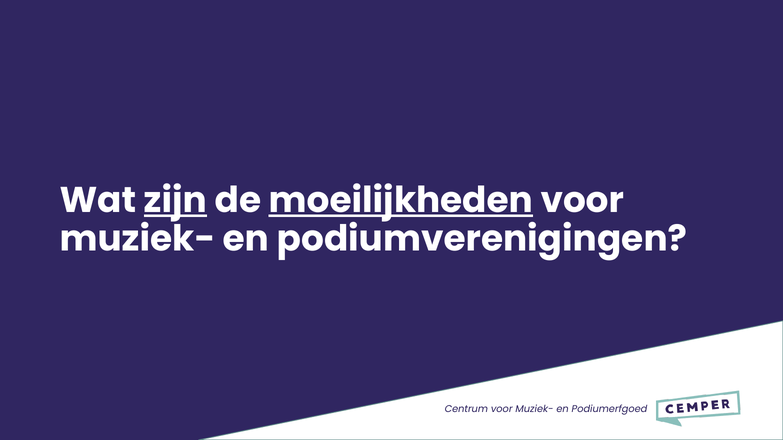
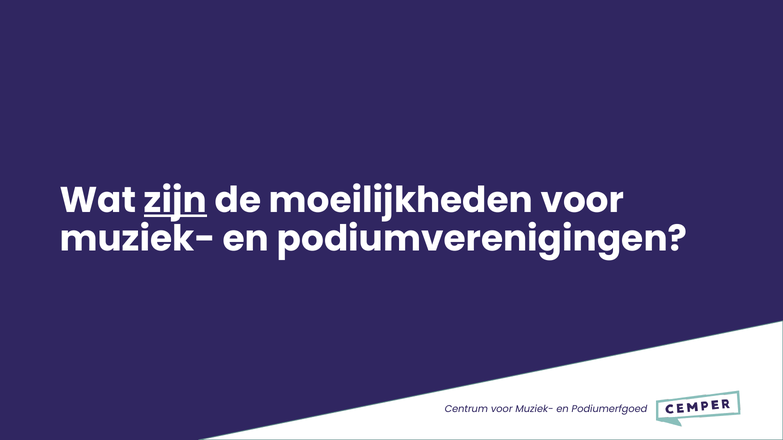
moeilijkheden underline: present -> none (401, 201)
